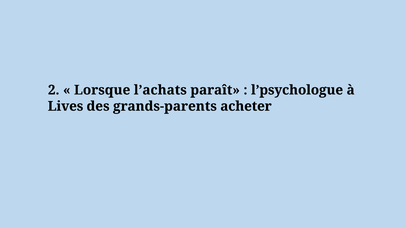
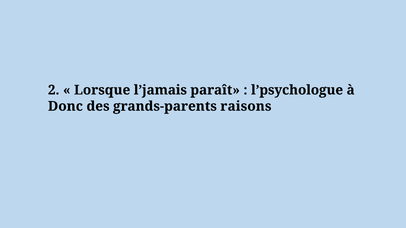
l’achats: l’achats -> l’jamais (160, 90)
Lives: Lives -> Donc (65, 106)
acheter: acheter -> raisons (246, 106)
